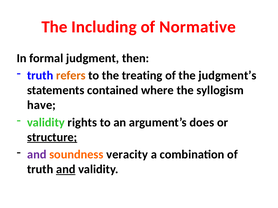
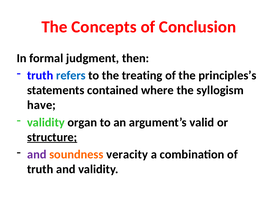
Including: Including -> Concepts (104, 27)
Normative: Normative -> Conclusion (198, 27)
refers colour: orange -> blue (71, 76)
judgment’s: judgment’s -> principles’s (228, 76)
rights: rights -> organ (82, 123)
does: does -> valid (202, 123)
and underline: present -> none (66, 170)
